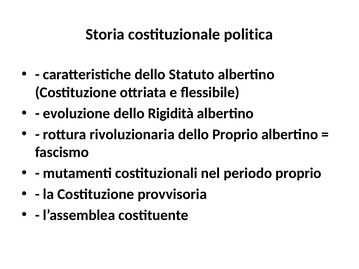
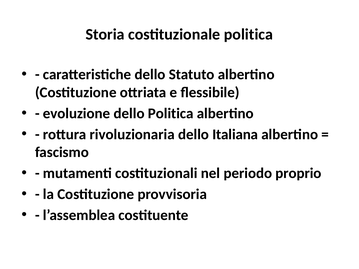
dello Rigidità: Rigidità -> Politica (171, 114)
dello Proprio: Proprio -> Italiana (235, 134)
